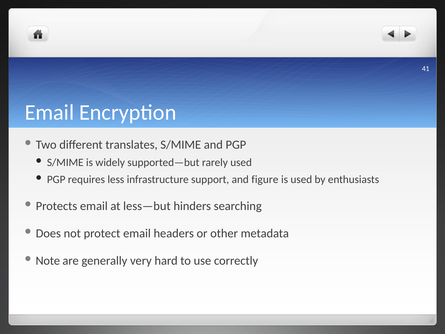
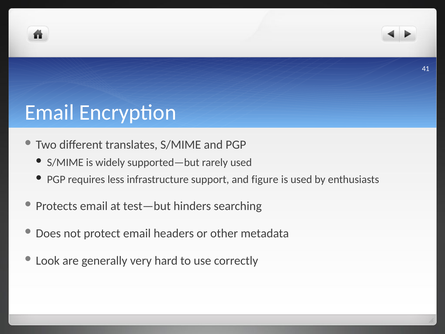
less—but: less—but -> test—but (147, 206)
Note: Note -> Look (48, 260)
